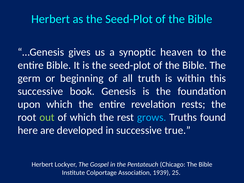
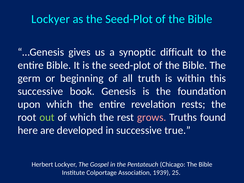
Herbert: Herbert -> Lockyer (51, 19)
heaven: heaven -> difficult (177, 52)
grows colour: light blue -> pink (152, 117)
